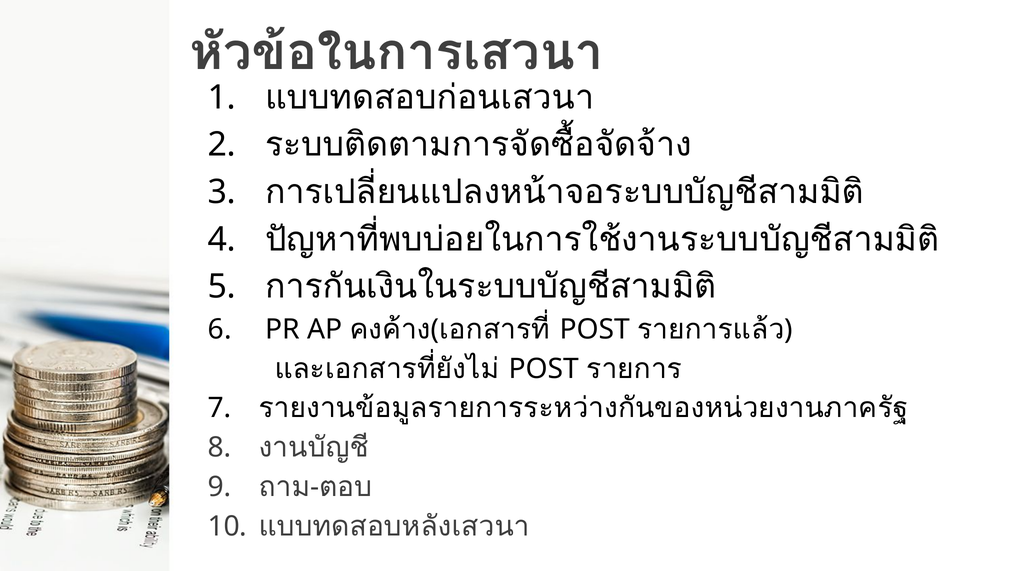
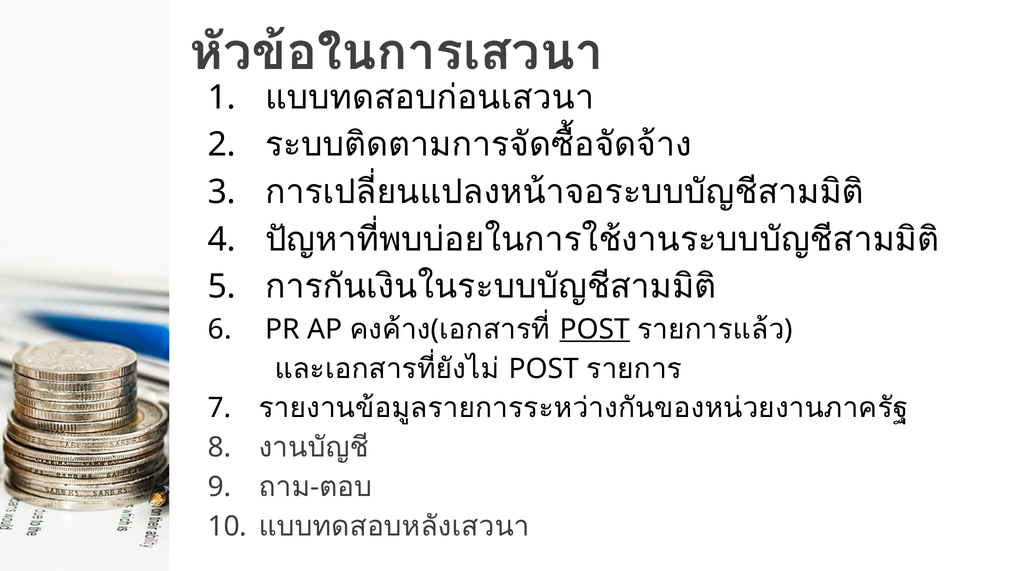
POST underline: none -> present (595, 330)
